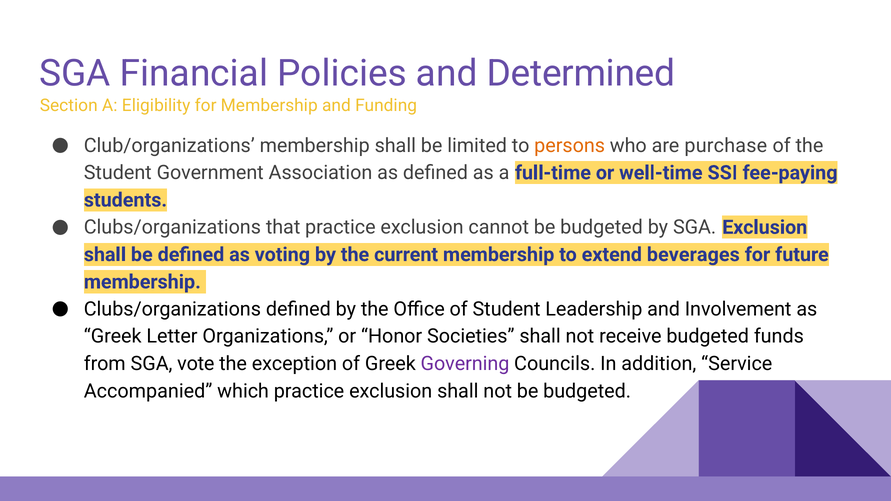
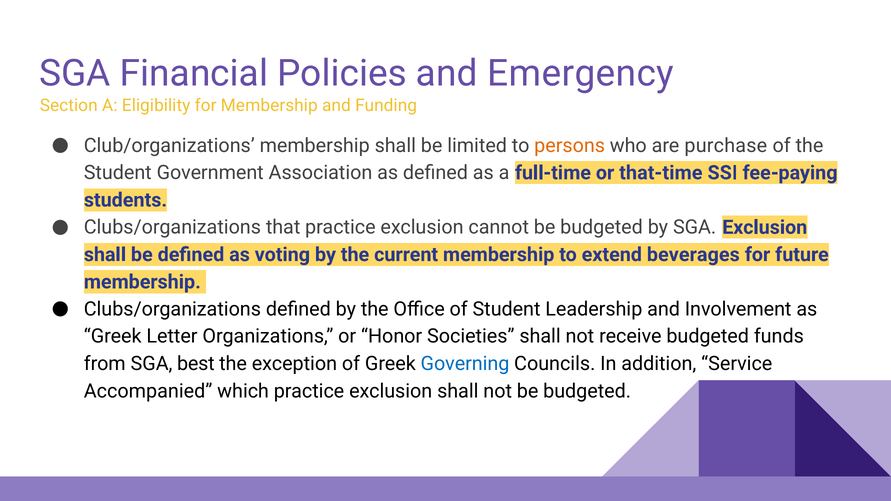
Determined: Determined -> Emergency (581, 74)
well-time: well-time -> that-time (661, 173)
vote: vote -> best (196, 364)
Governing colour: purple -> blue (465, 364)
